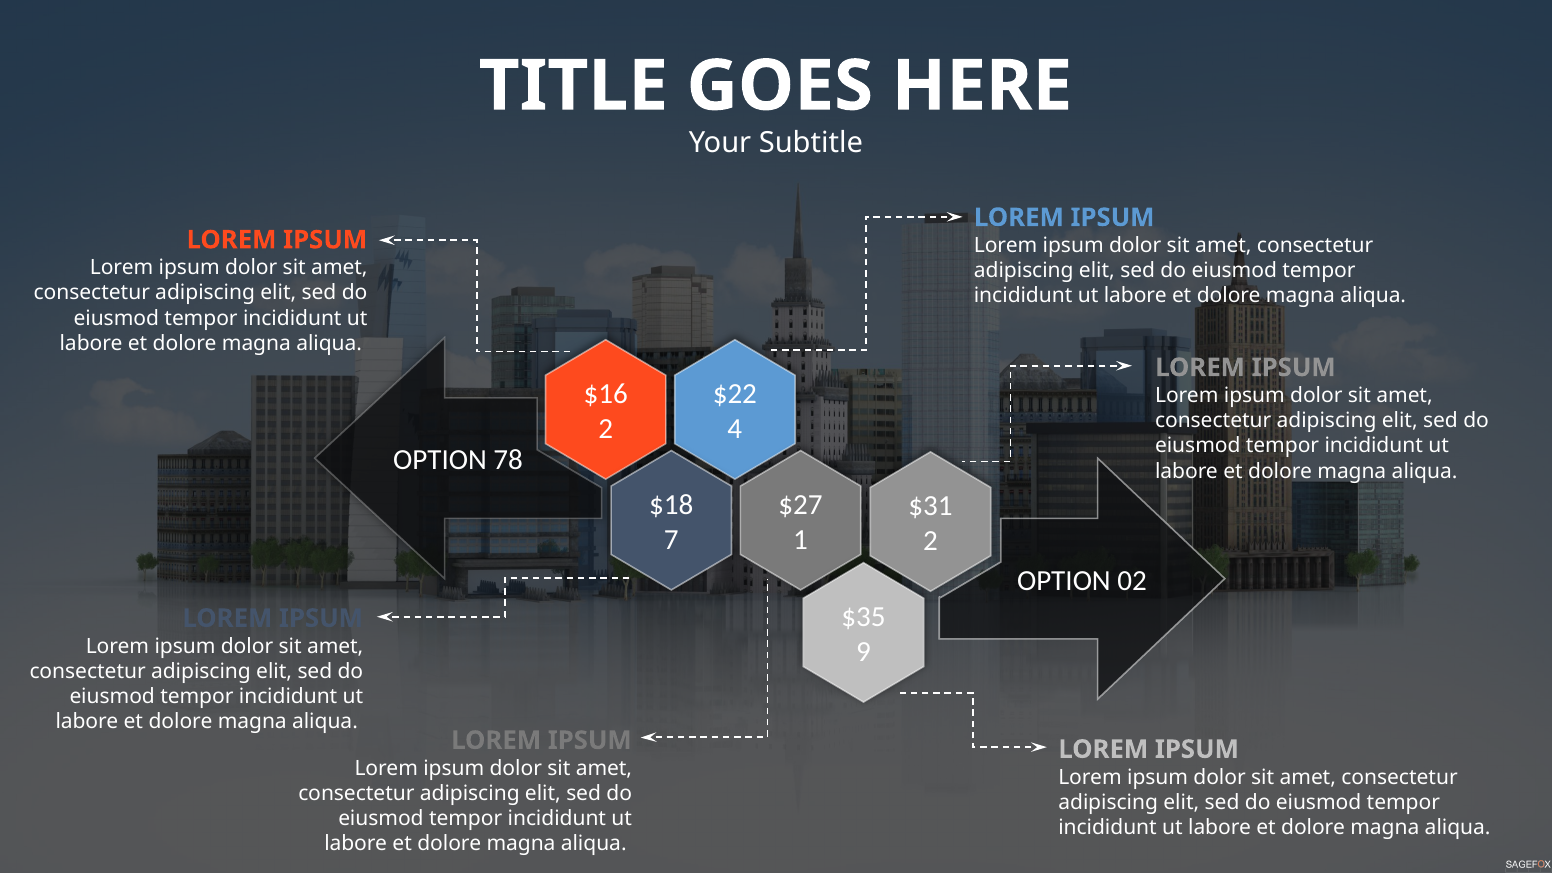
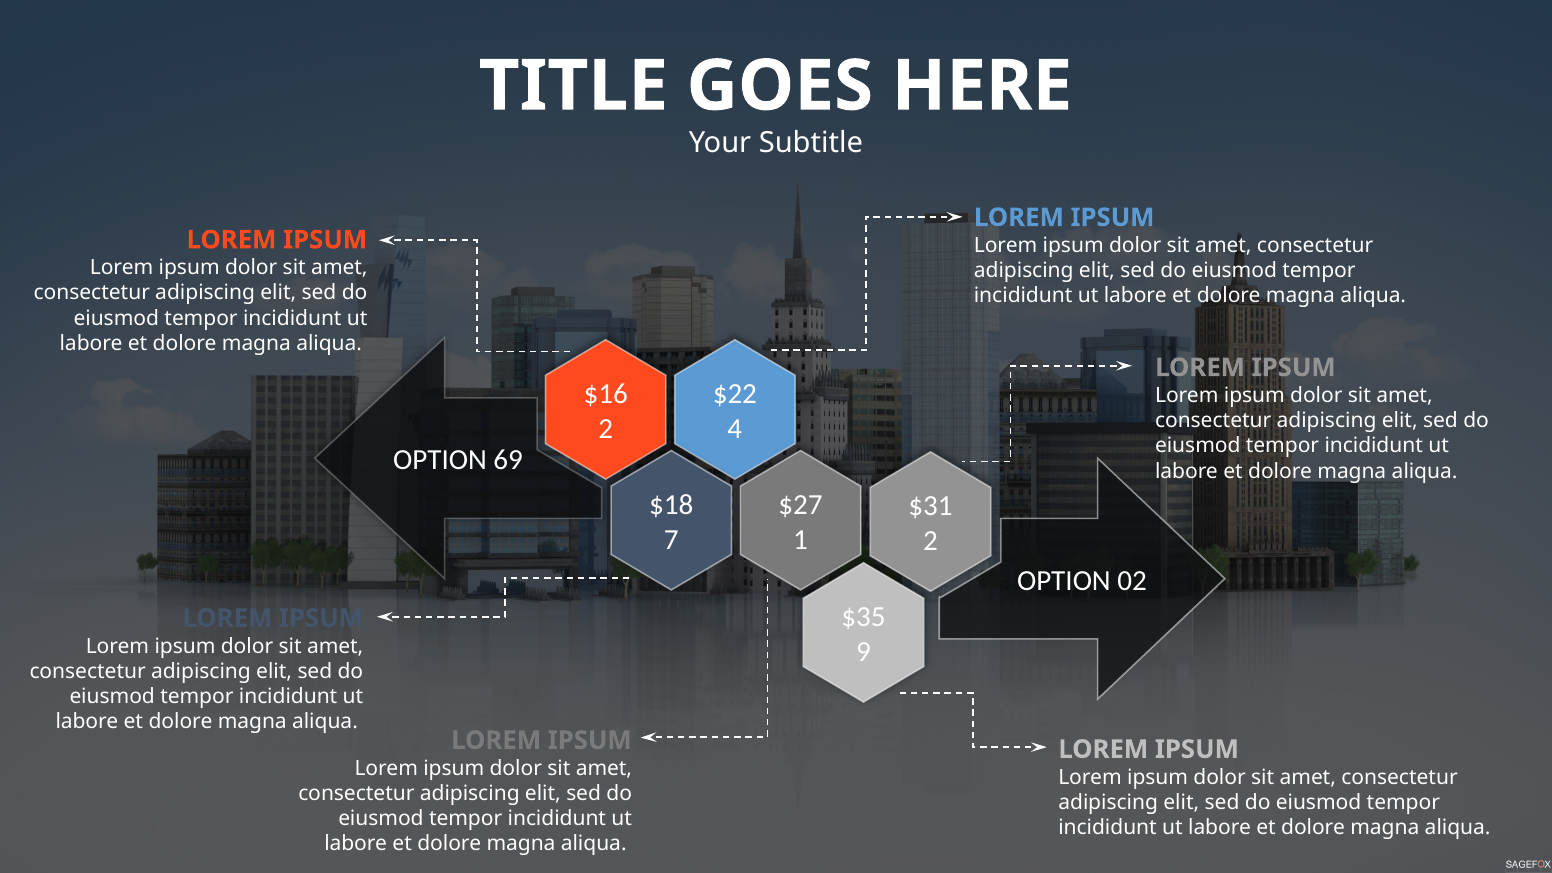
78: 78 -> 69 (508, 460)
